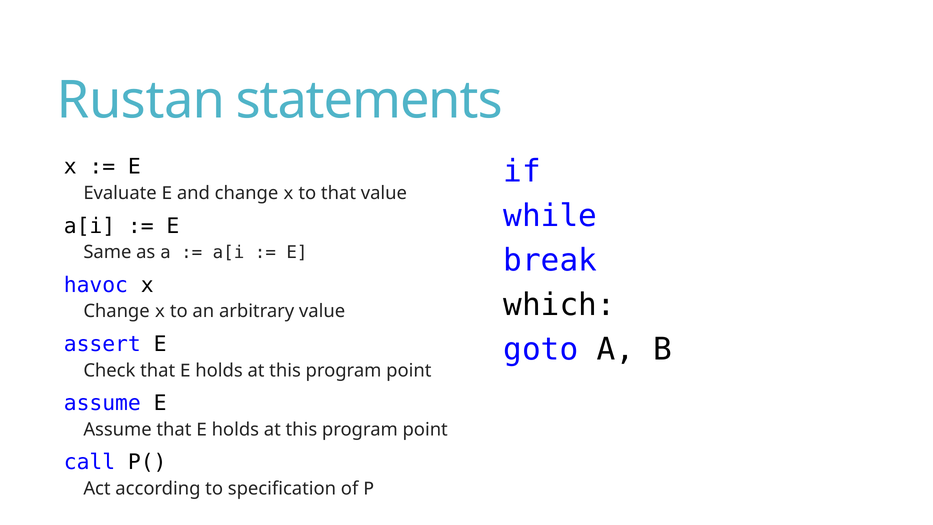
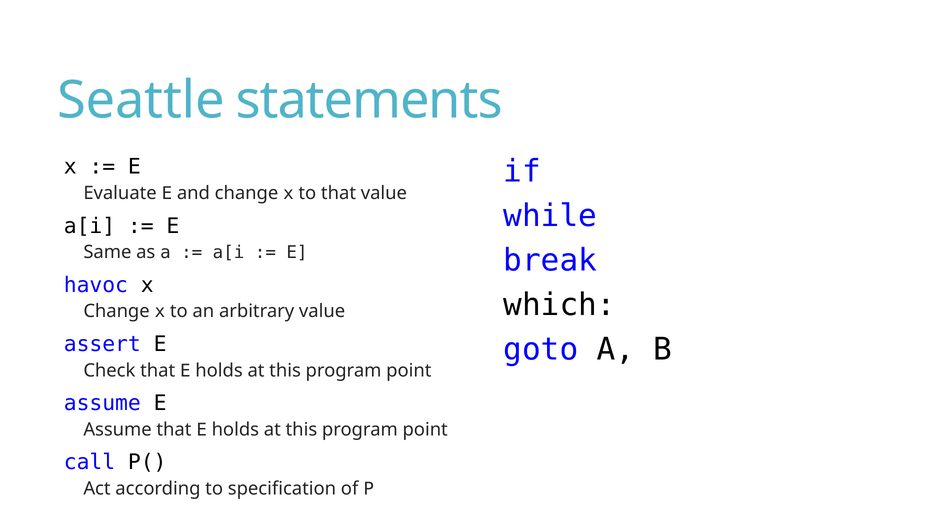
Rustan: Rustan -> Seattle (141, 100)
